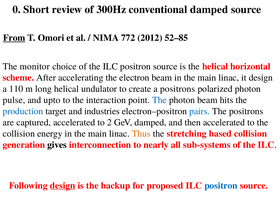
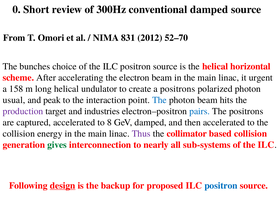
From underline: present -> none (14, 38)
772: 772 -> 831 (128, 38)
52–85: 52–85 -> 52–70 (176, 38)
monitor: monitor -> bunches (35, 66)
it design: design -> urgent (261, 78)
110: 110 -> 158 (16, 89)
pulse: pulse -> usual (14, 100)
upto: upto -> peak (52, 100)
production colour: blue -> purple (23, 111)
2: 2 -> 8 (109, 122)
Thus colour: orange -> purple (141, 134)
stretching: stretching -> collimator (187, 134)
gives colour: black -> green (57, 145)
